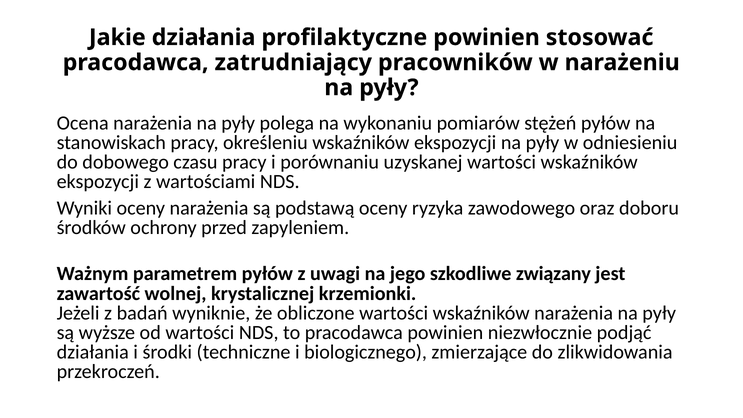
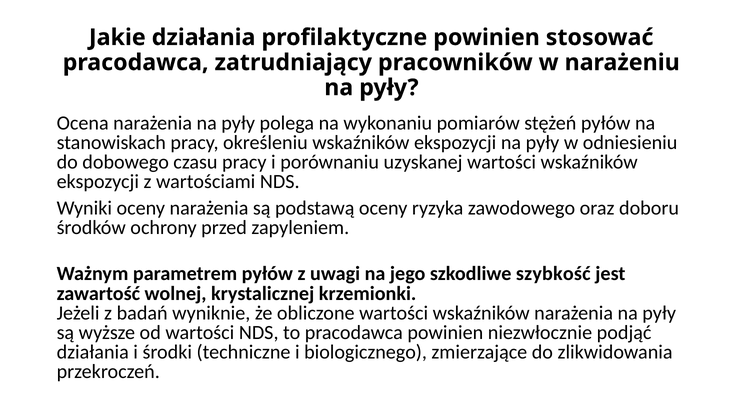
związany: związany -> szybkość (553, 274)
